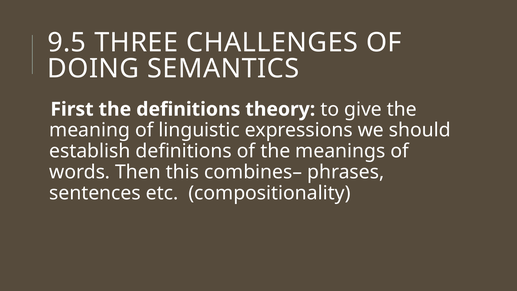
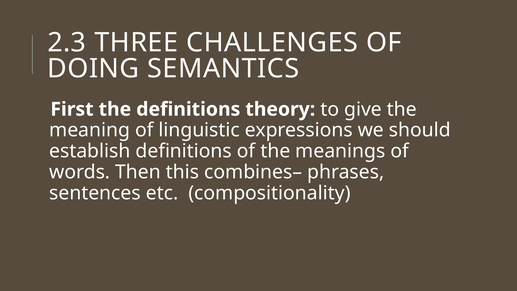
9.5: 9.5 -> 2.3 (67, 43)
